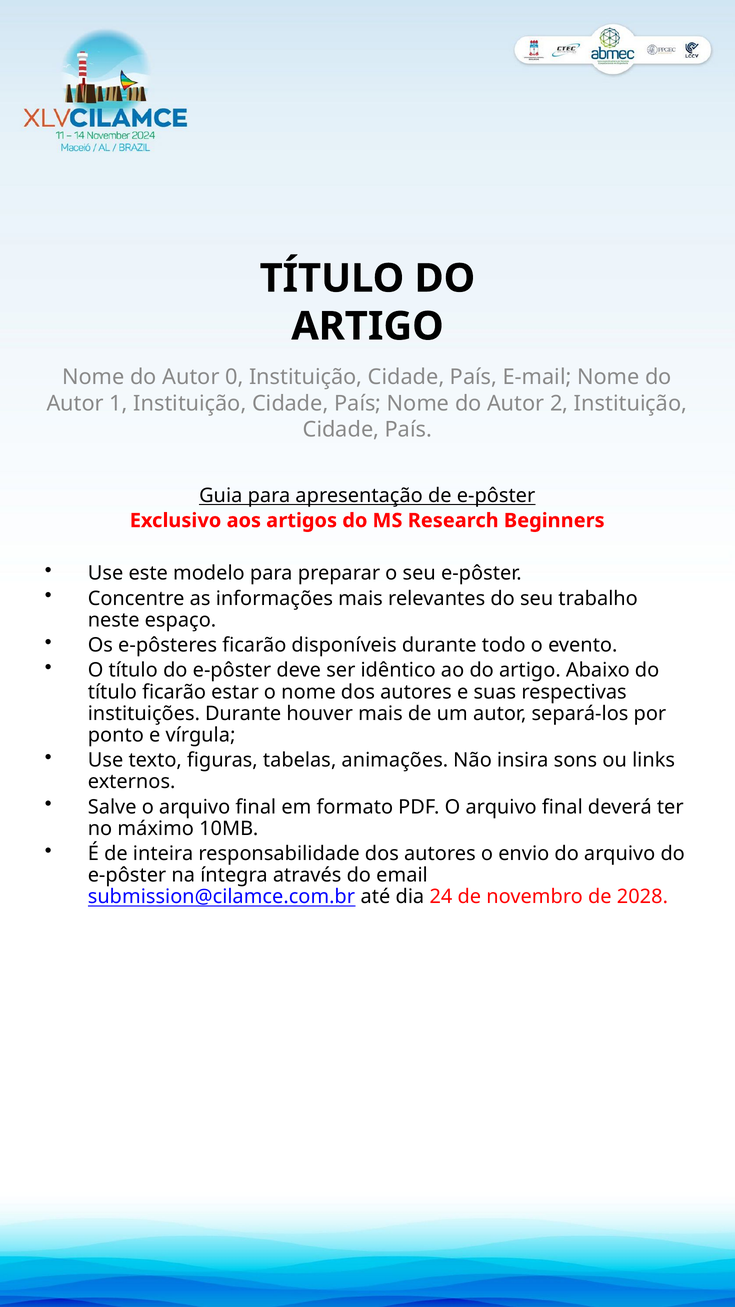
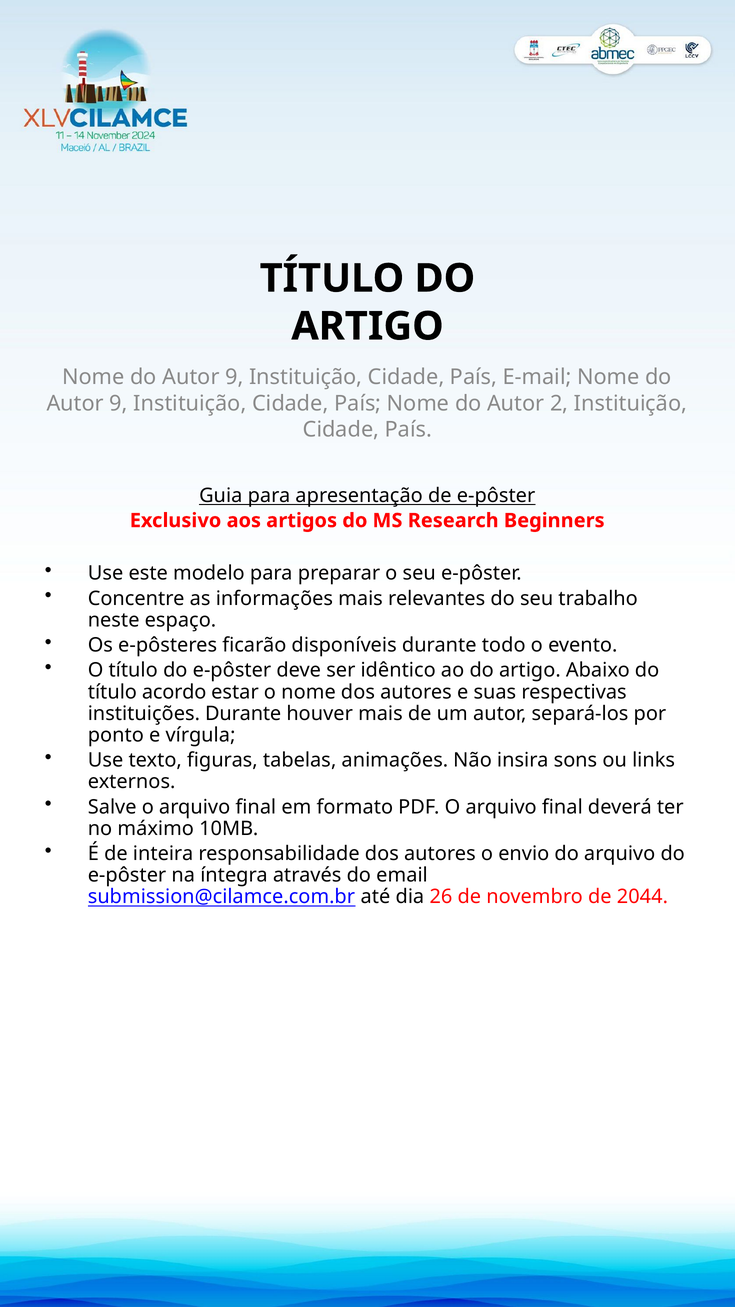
0: 0 -> 9 (234, 377)
1: 1 -> 9 (119, 403)
título ficarão: ficarão -> acordo (174, 692)
24: 24 -> 26 (441, 897)
2028: 2028 -> 2044 (642, 897)
